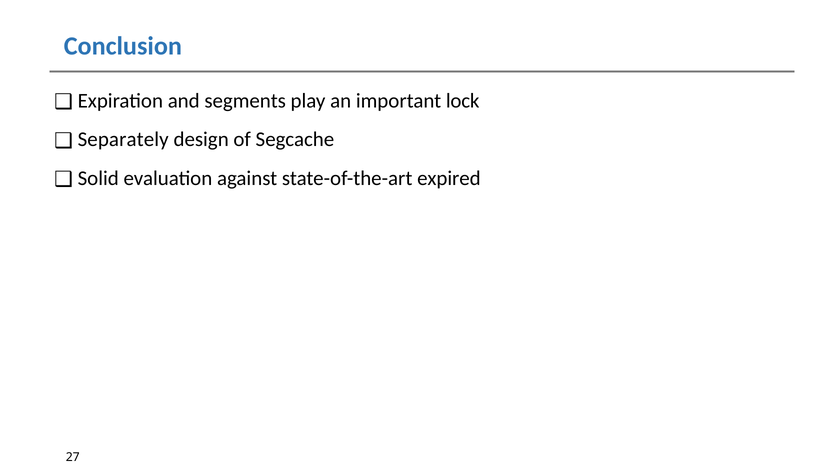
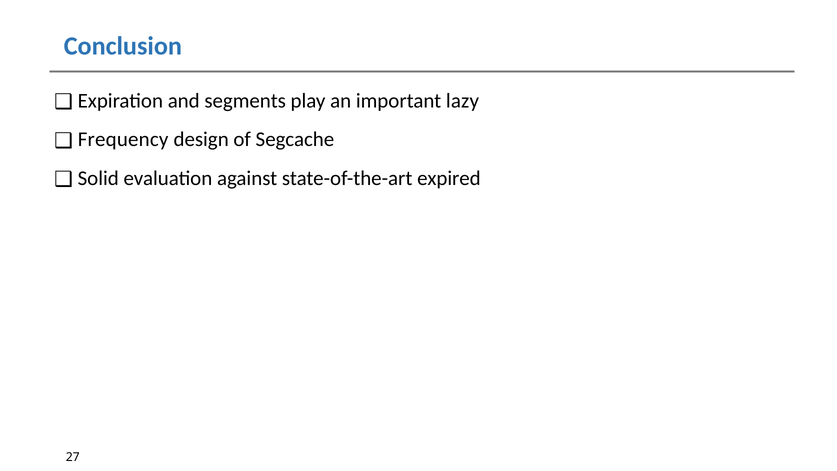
lock: lock -> lazy (462, 101)
Separately: Separately -> Frequency (123, 139)
